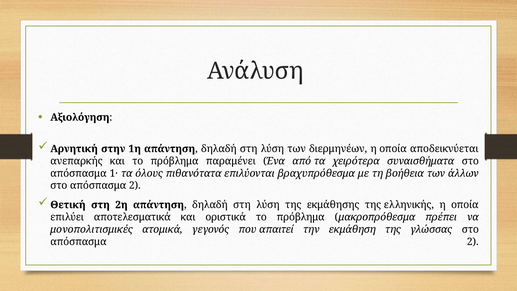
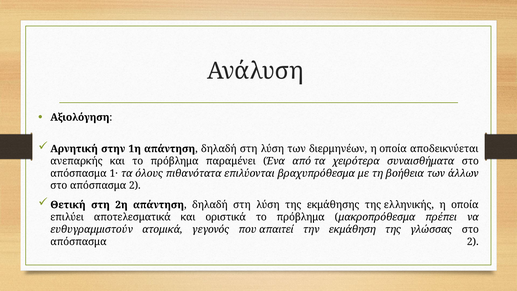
μονοπολιτισμικές: μονοπολιτισμικές -> ευθυγραμμιστούν (92, 229)
